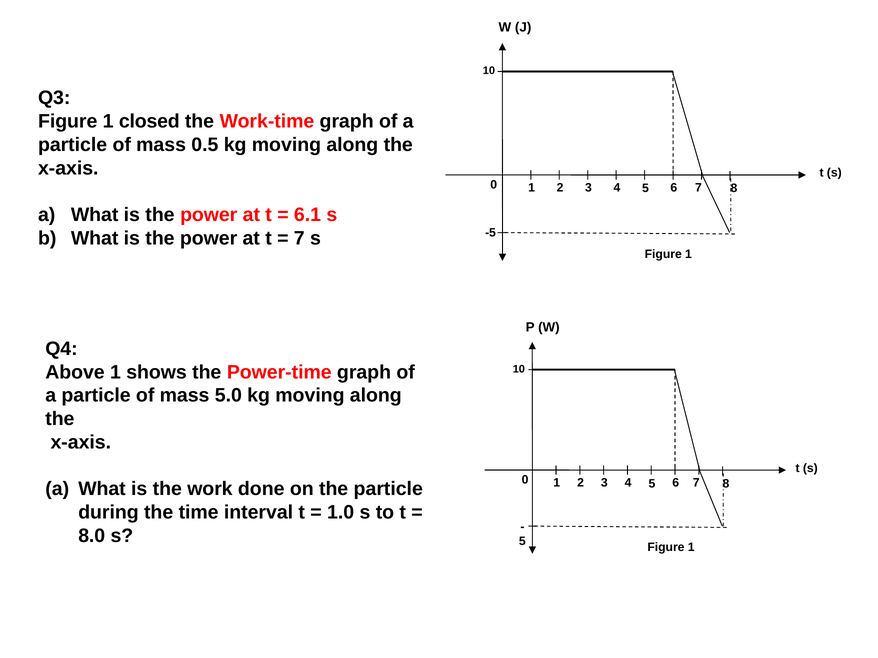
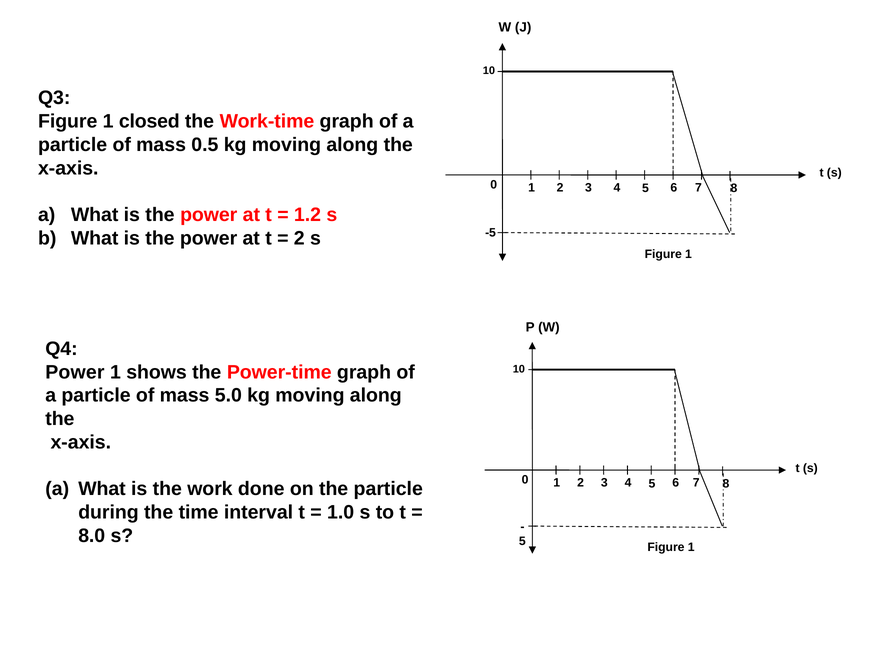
6.1: 6.1 -> 1.2 (307, 215)
7: 7 -> 2 (299, 238)
Above: Above -> Power (75, 372)
